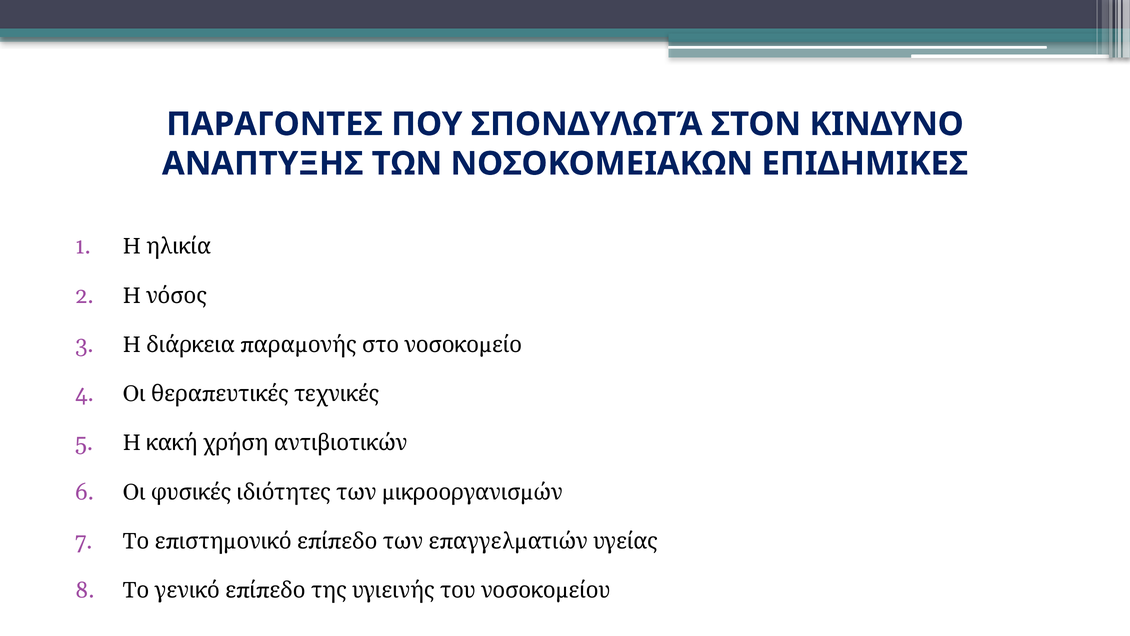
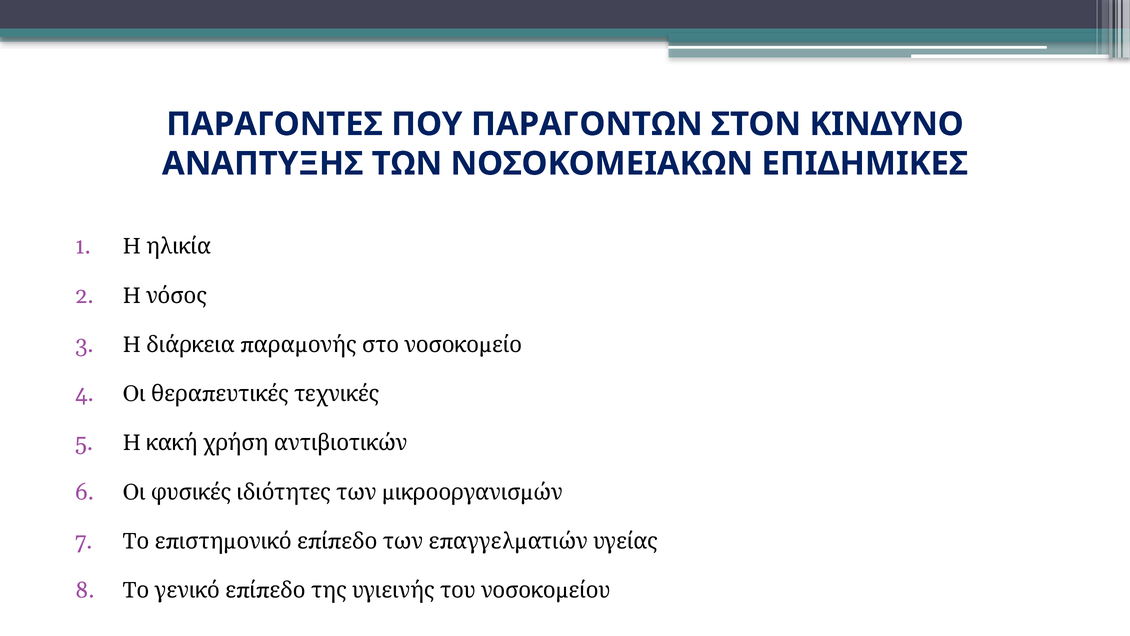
ΣΠΟΝΔΥΛΩΤΆ: ΣΠΟΝΔΥΛΩΤΆ -> ΠΑΡΑΓΟΝΤΩΝ (587, 124)
